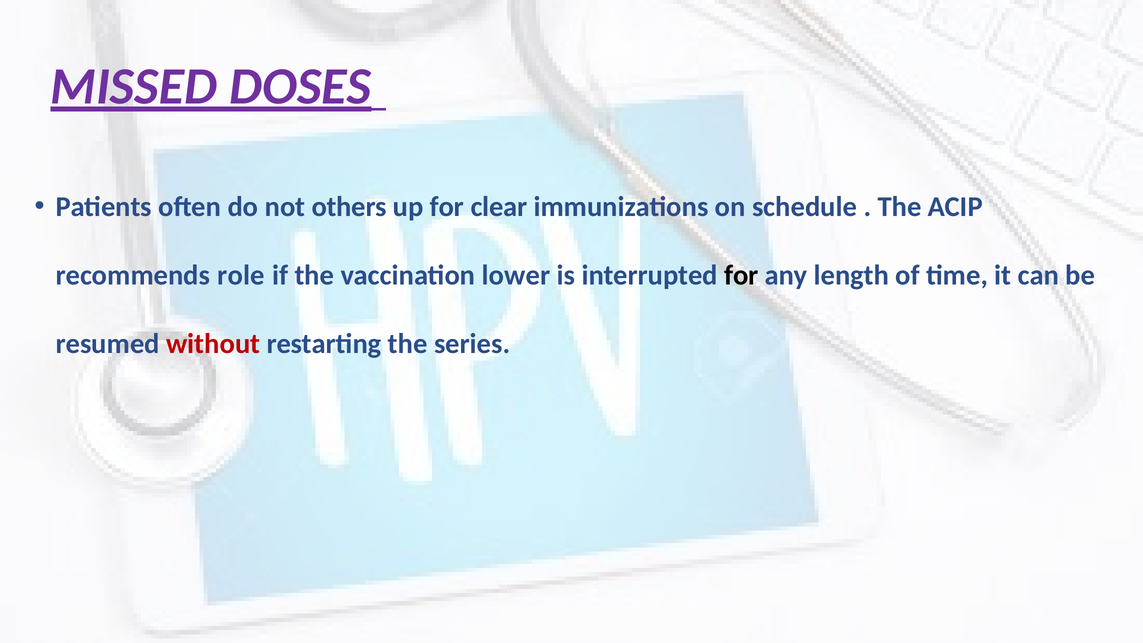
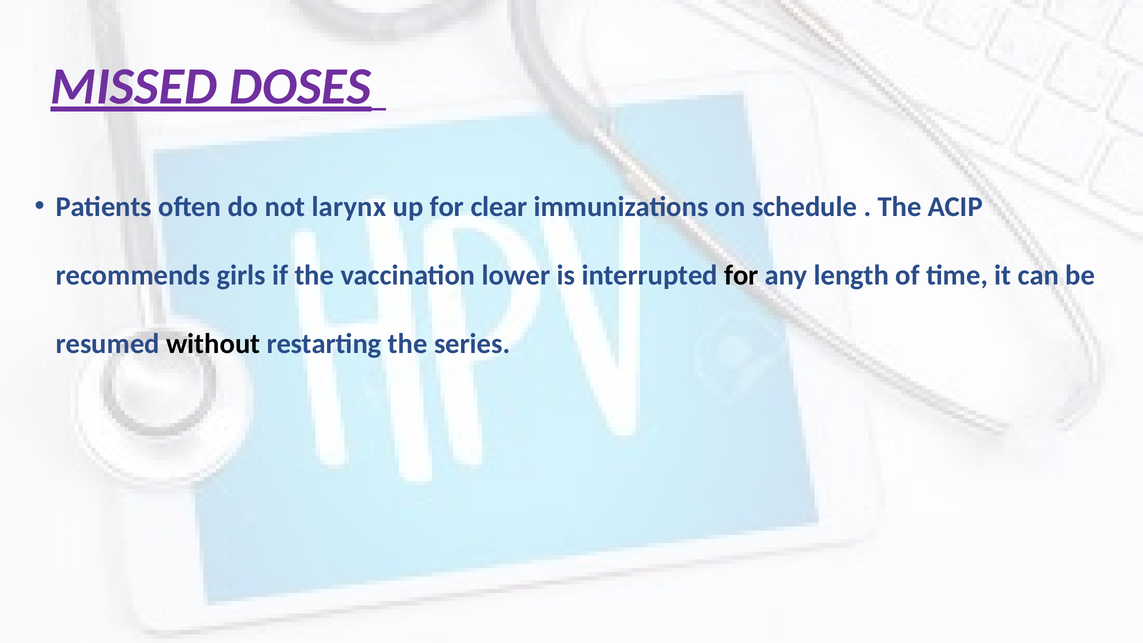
others: others -> larynx (349, 207)
role: role -> girls (241, 275)
without colour: red -> black (213, 344)
